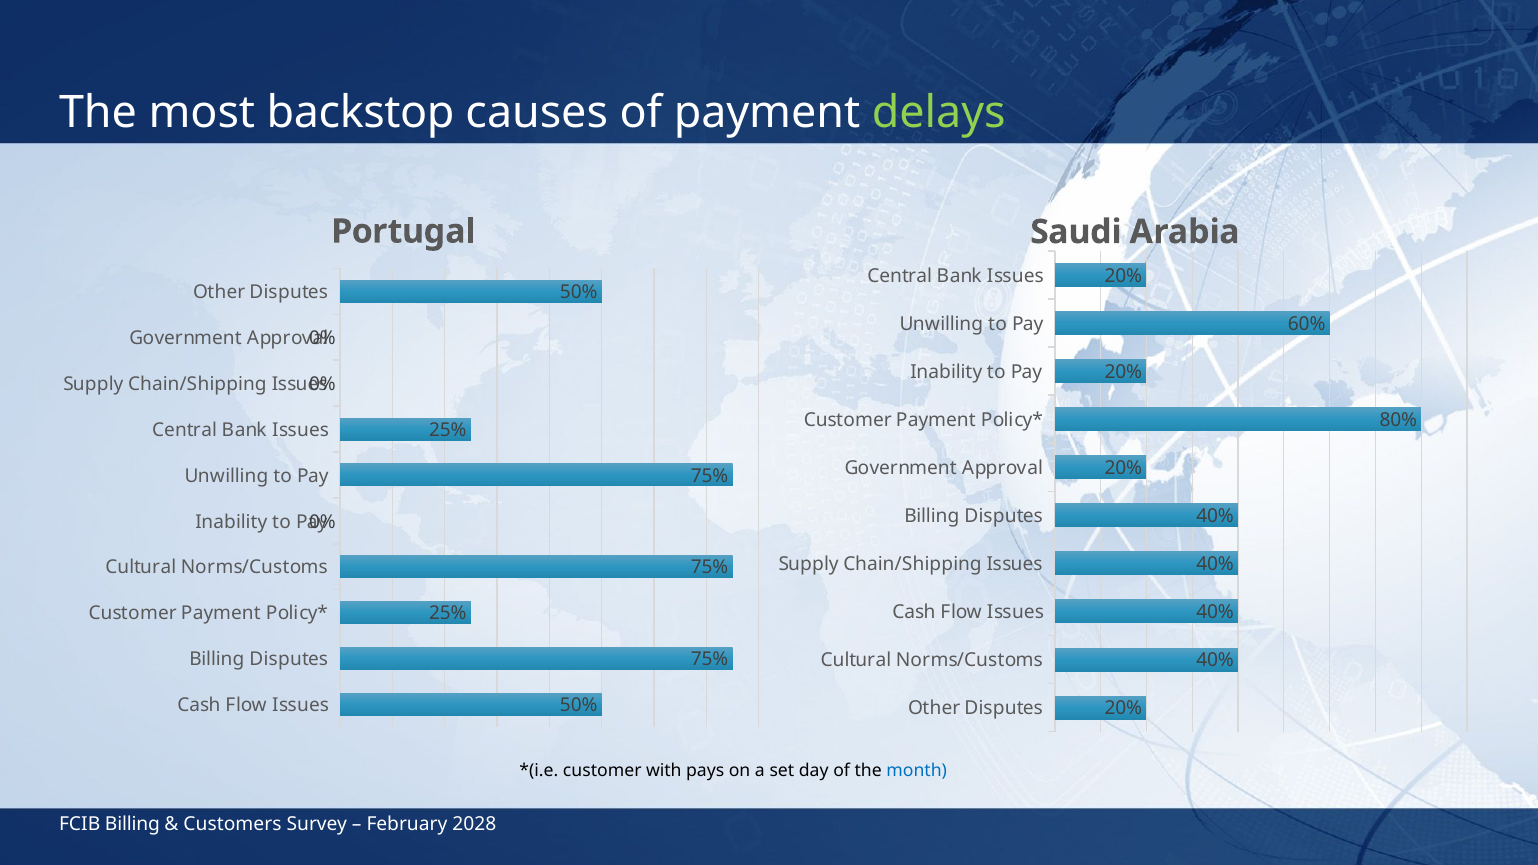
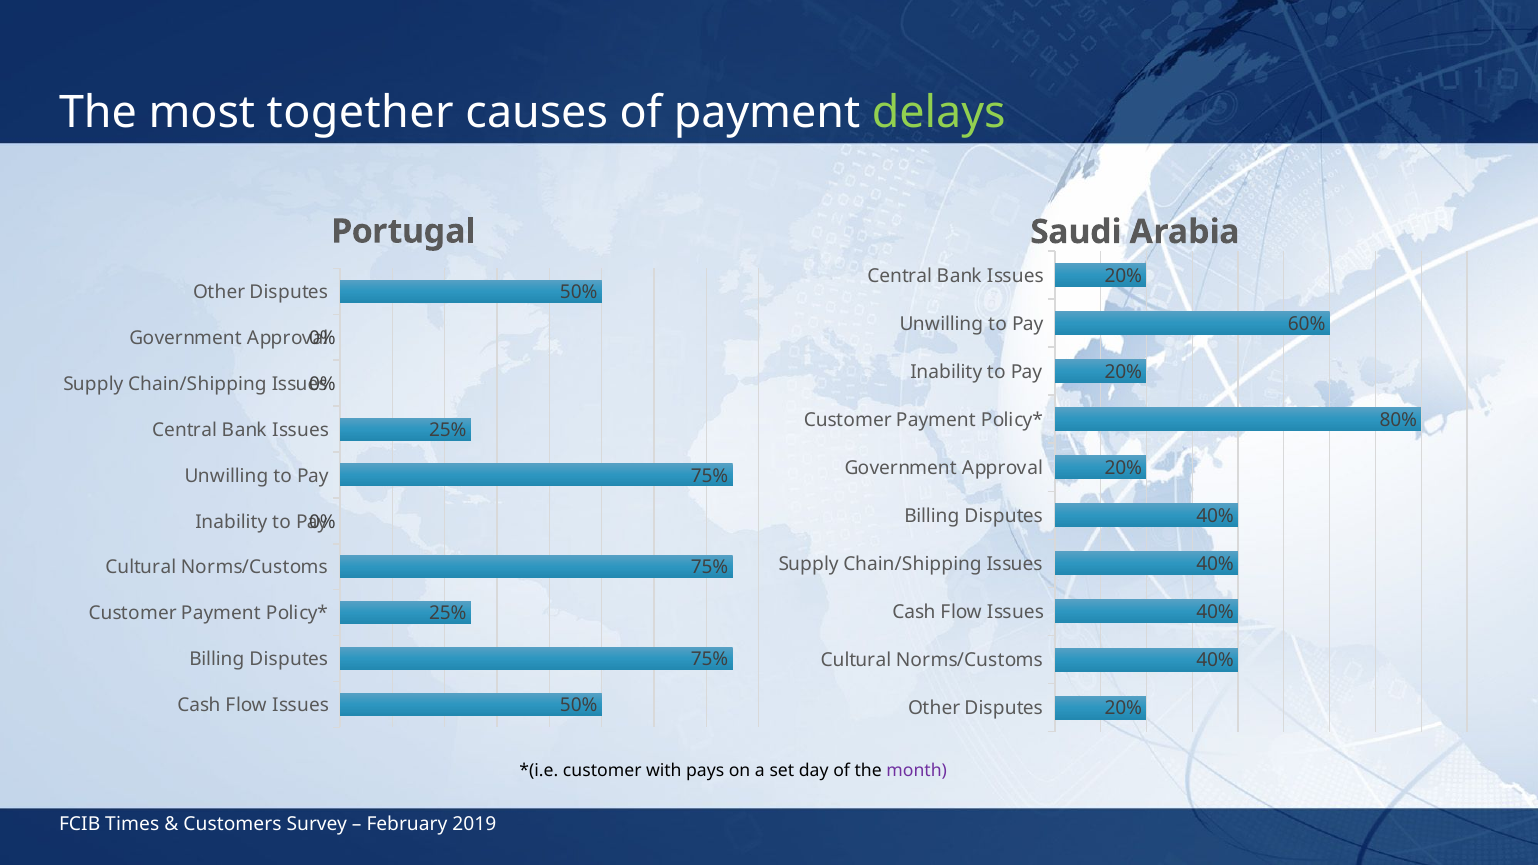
backstop: backstop -> together (360, 113)
month colour: blue -> purple (917, 771)
FCIB Billing: Billing -> Times (132, 825)
2028: 2028 -> 2019 (474, 825)
